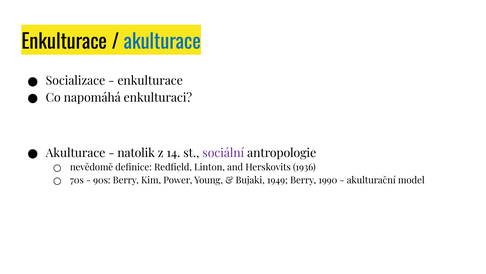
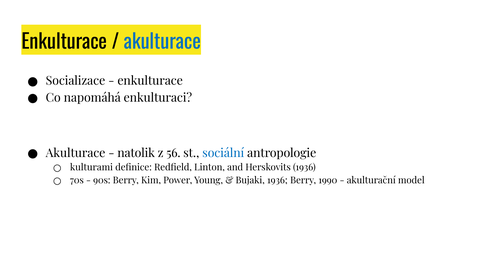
14: 14 -> 56 (173, 153)
sociální colour: purple -> blue (223, 153)
nevědomě: nevědomě -> kulturami (91, 167)
Bujaki 1949: 1949 -> 1936 (277, 180)
